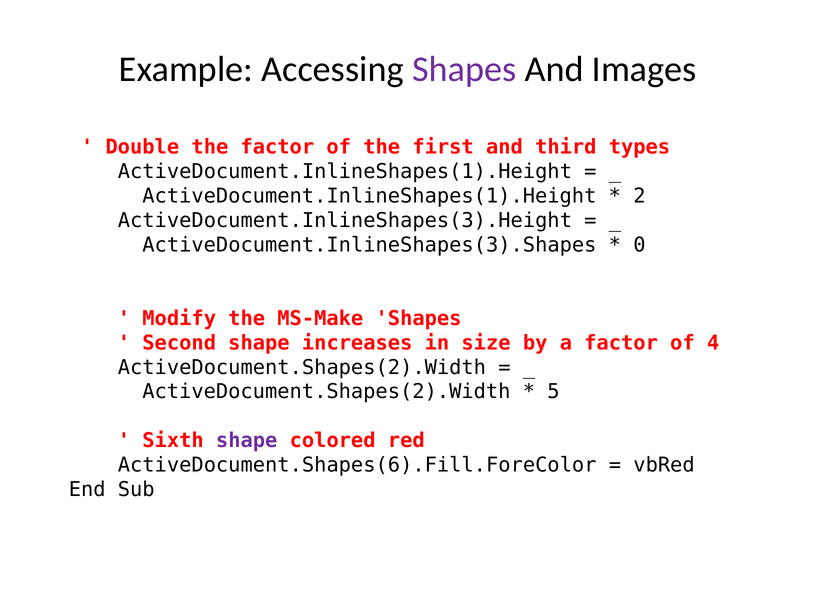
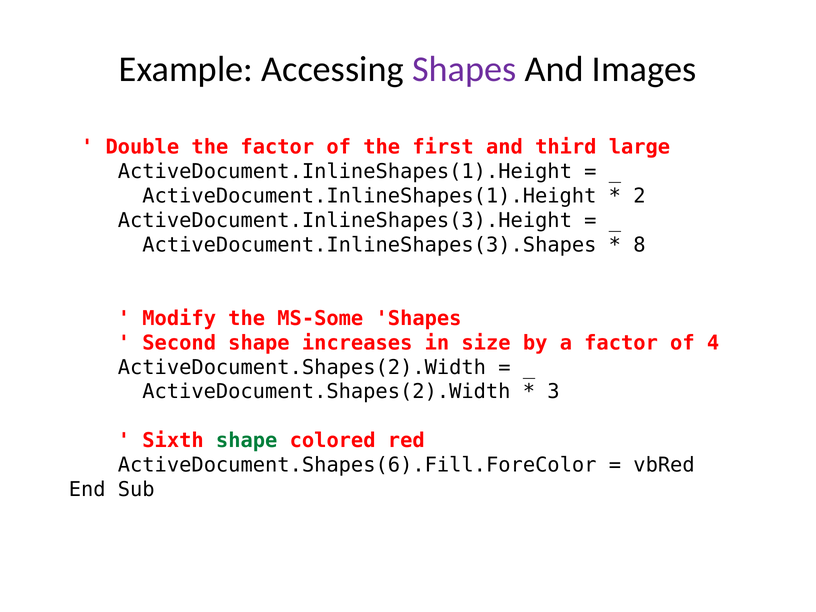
types: types -> large (639, 147)
0: 0 -> 8 (639, 245)
MS-Make: MS-Make -> MS-Some (320, 318)
5: 5 -> 3 (554, 392)
shape colour: purple -> green (247, 441)
